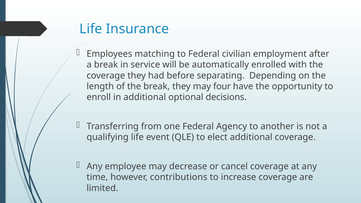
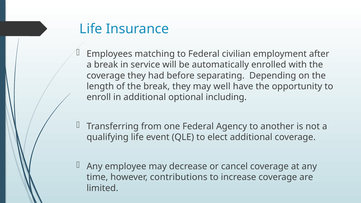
four: four -> well (222, 86)
decisions: decisions -> including (226, 97)
